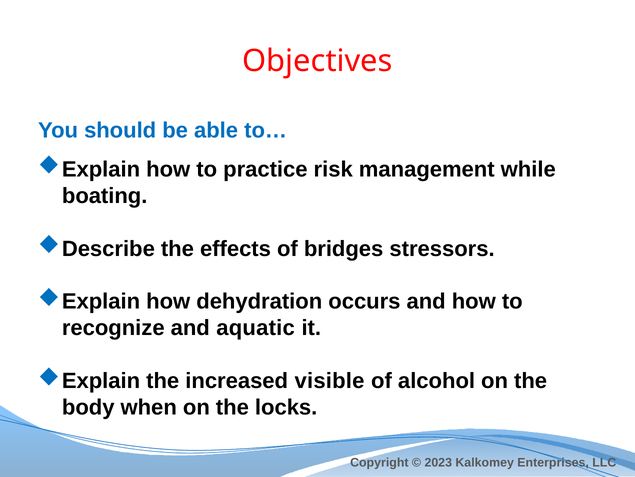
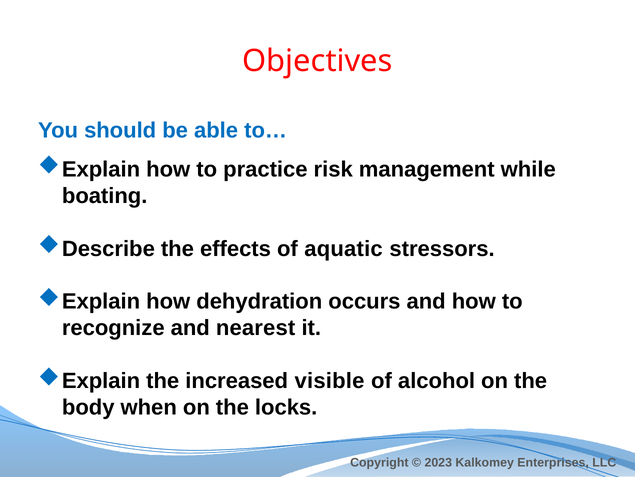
bridges: bridges -> aquatic (343, 248)
aquatic: aquatic -> nearest (256, 328)
